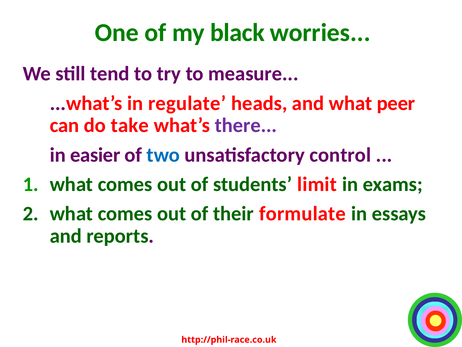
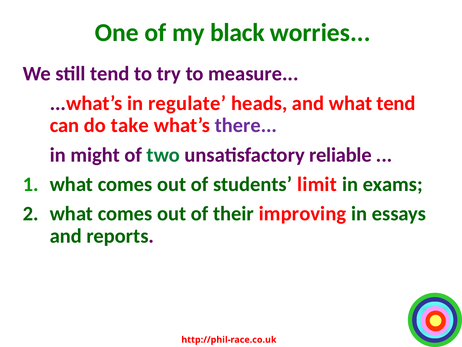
what peer: peer -> tend (396, 103)
easier: easier -> might (95, 155)
two colour: blue -> green (163, 155)
control: control -> reliable (340, 155)
formulate: formulate -> improving (303, 213)
